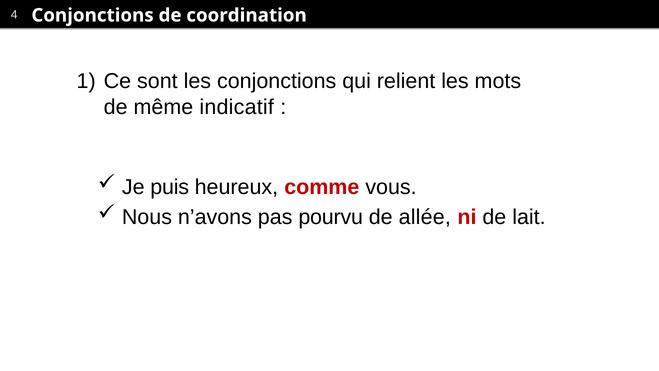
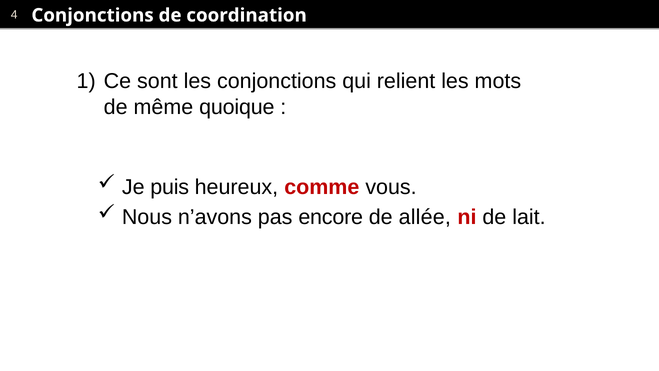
indicatif: indicatif -> quoique (237, 107)
pourvu: pourvu -> encore (331, 217)
